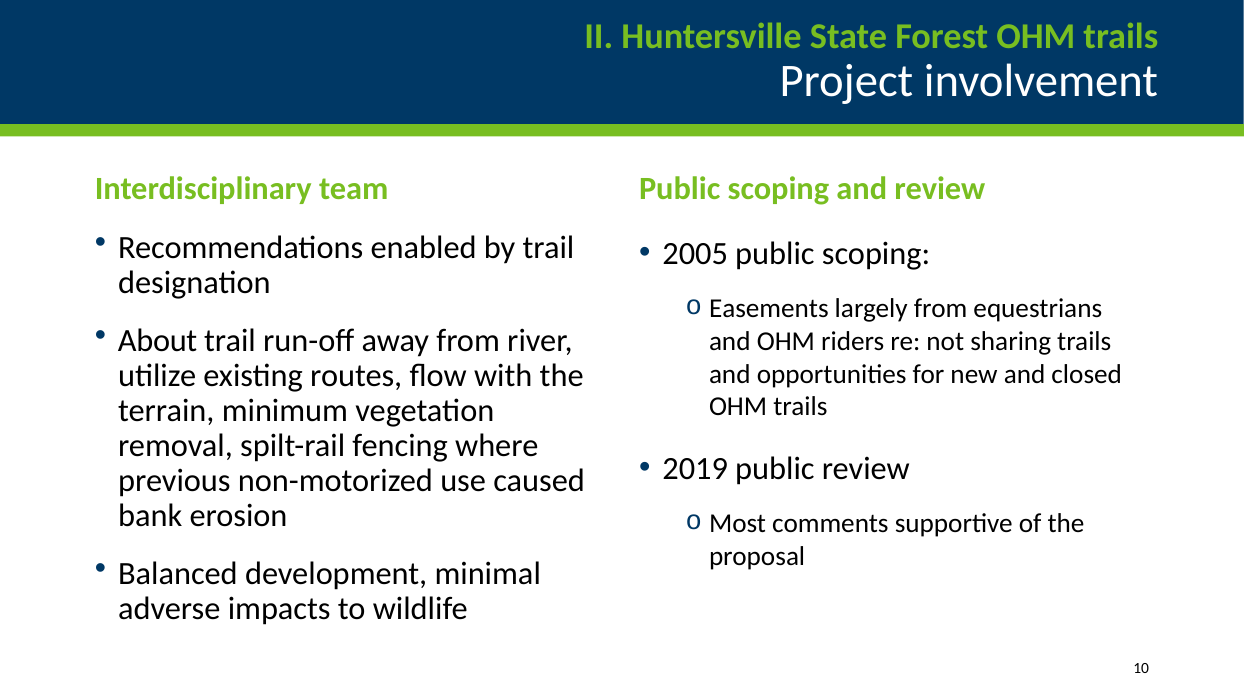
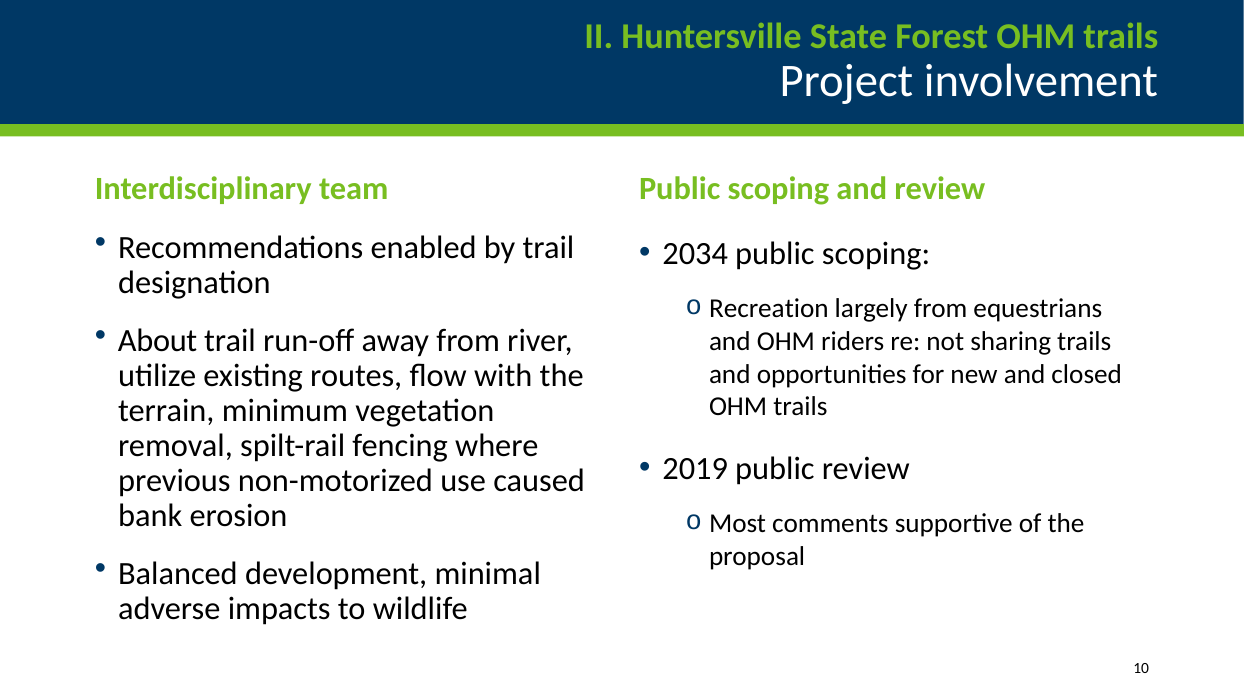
2005: 2005 -> 2034 (695, 254)
Easements: Easements -> Recreation (769, 309)
